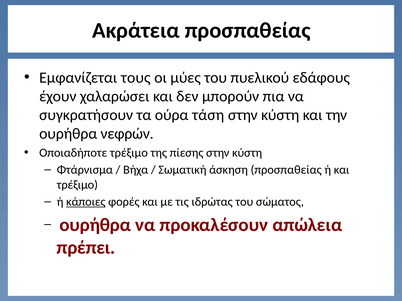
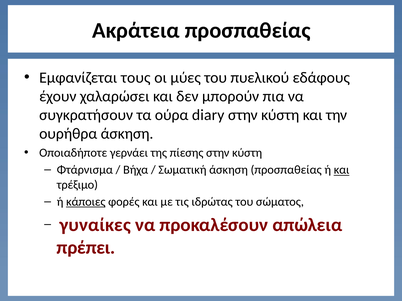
τάση: τάση -> diary (208, 115)
ουρήθρα νεφρών: νεφρών -> άσκηση (127, 134)
Οποιαδήποτε τρέξιμο: τρέξιμο -> γερνάει (129, 153)
και underline: none -> present (342, 170)
ουρήθρα: ουρήθρα -> γυναίκες (95, 225)
